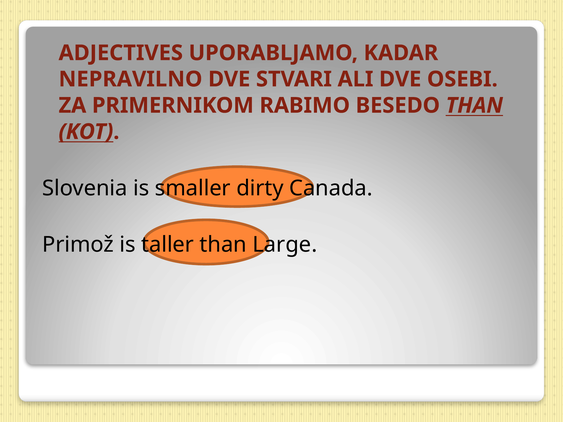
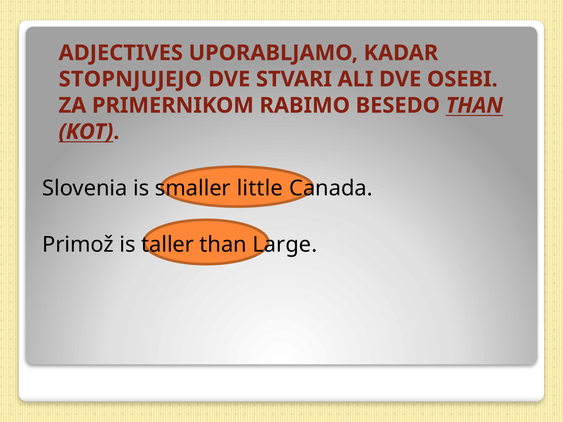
NEPRAVILNO: NEPRAVILNO -> STOPNJUJEJO (130, 79)
dirty: dirty -> little (260, 188)
